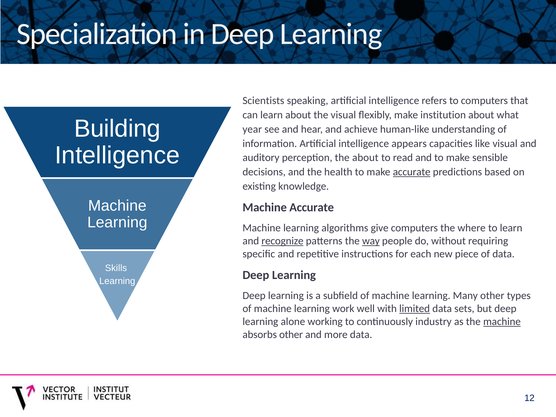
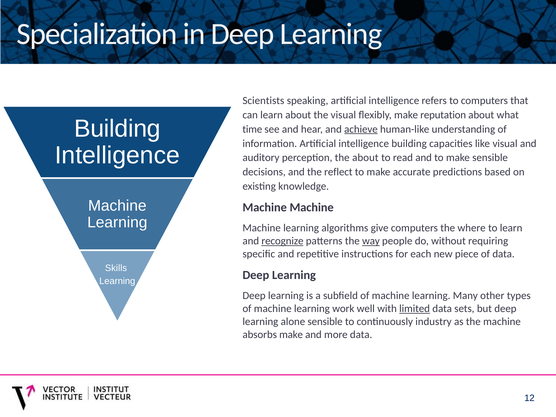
institution: institution -> reputation (443, 115)
year: year -> time (252, 129)
achieve underline: none -> present (361, 129)
intelligence appears: appears -> building (409, 143)
health: health -> reflect (338, 172)
accurate underline: present -> none (412, 172)
Accurate: Accurate -> Machine (312, 207)
alone working: working -> sensible (325, 322)
machine underline: present -> none (502, 322)
absorbs other: other -> make (291, 335)
